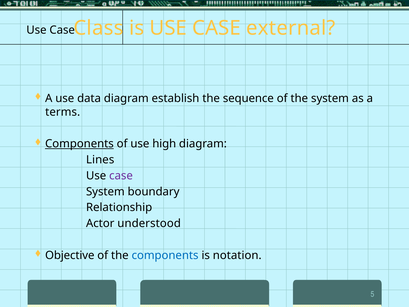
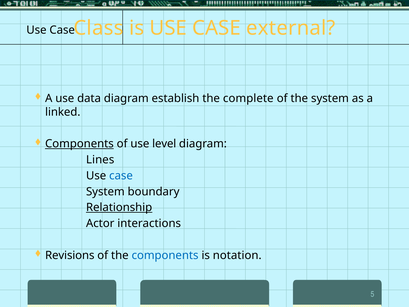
sequence: sequence -> complete (248, 98)
terms: terms -> linked (63, 112)
high: high -> level (164, 144)
case colour: purple -> blue (121, 176)
Relationship underline: none -> present (119, 207)
understood: understood -> interactions (149, 223)
Objective: Objective -> Revisions (70, 255)
